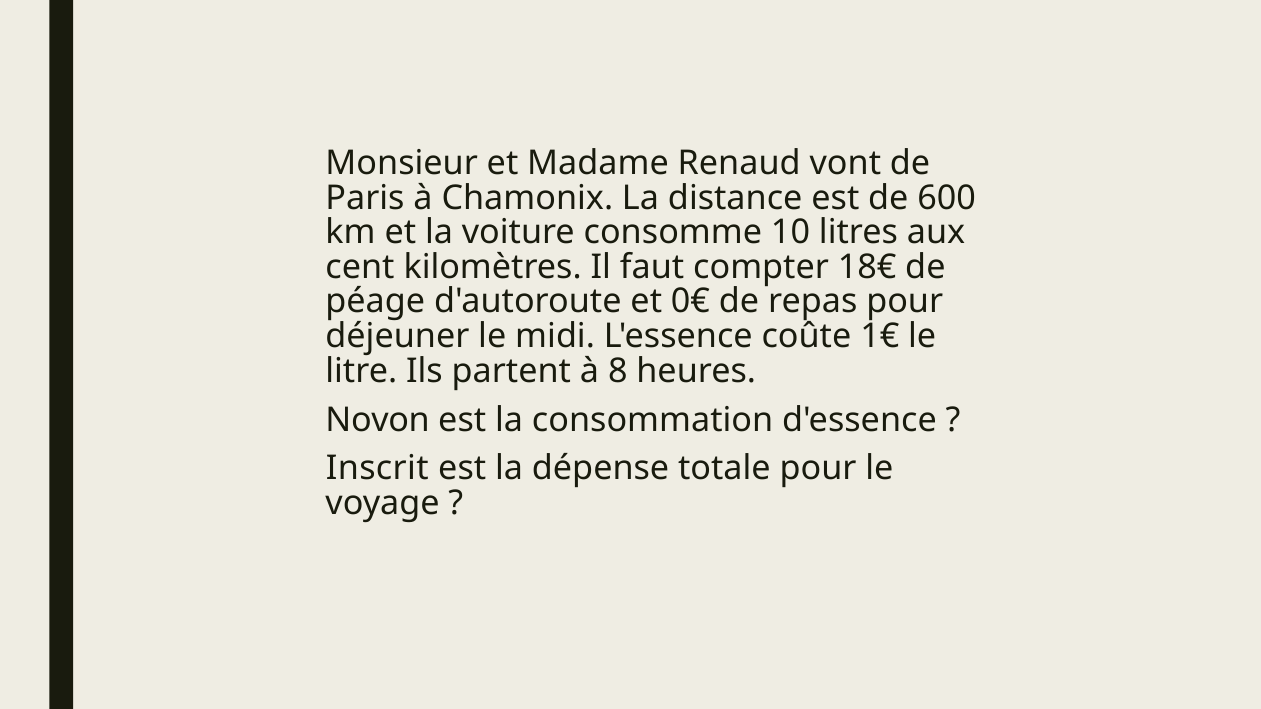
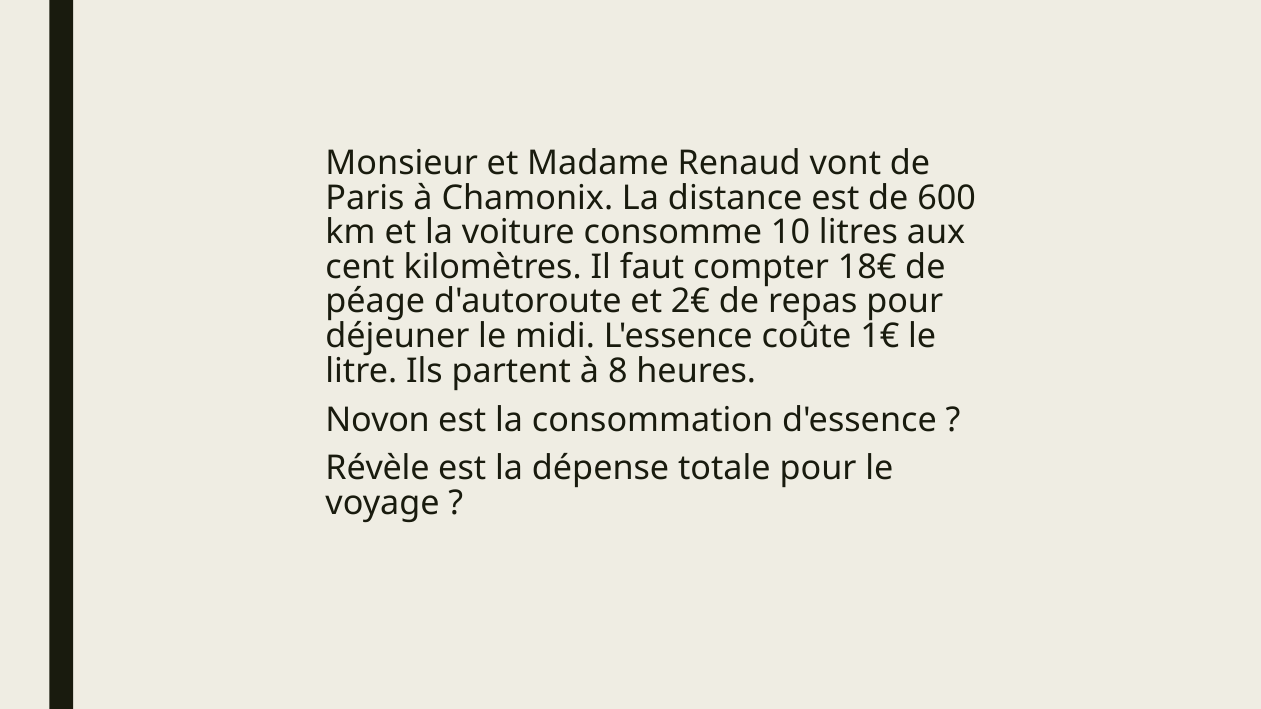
0€: 0€ -> 2€ (690, 302)
Inscrit: Inscrit -> Révèle (378, 469)
